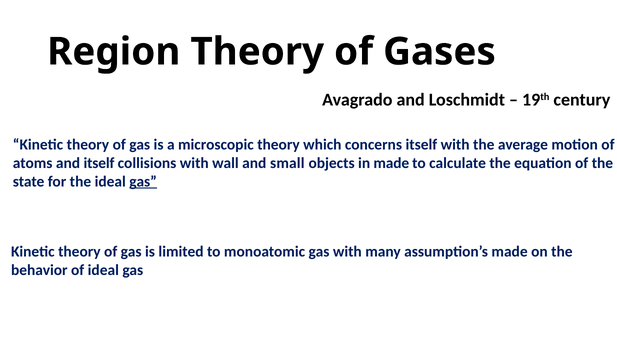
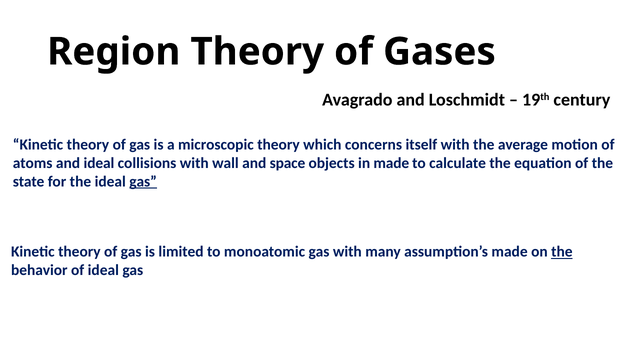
and itself: itself -> ideal (99, 163)
small: small -> space (287, 163)
the underline: none -> present (562, 252)
